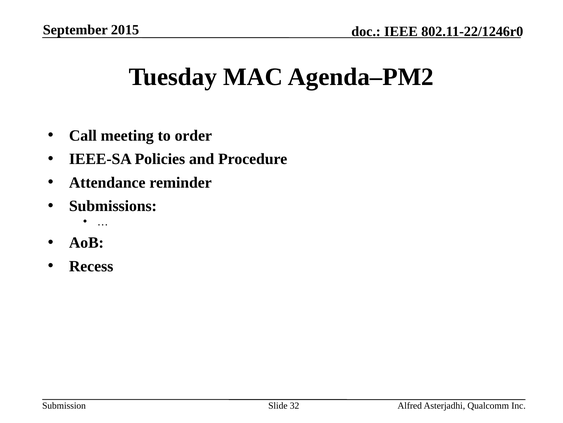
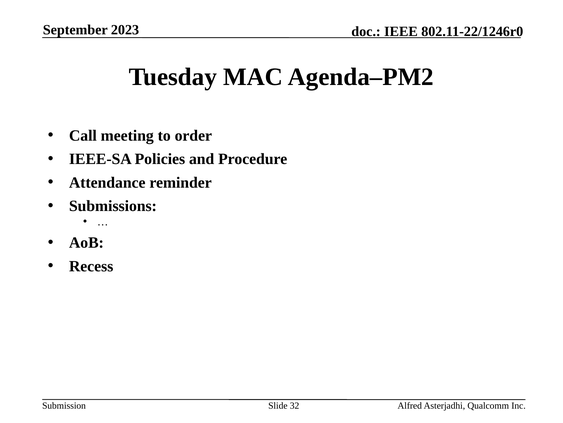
2015: 2015 -> 2023 (125, 30)
